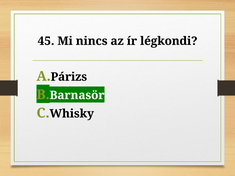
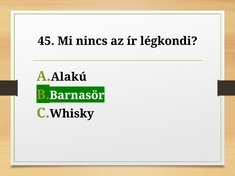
Párizs: Párizs -> Alakú (69, 77)
